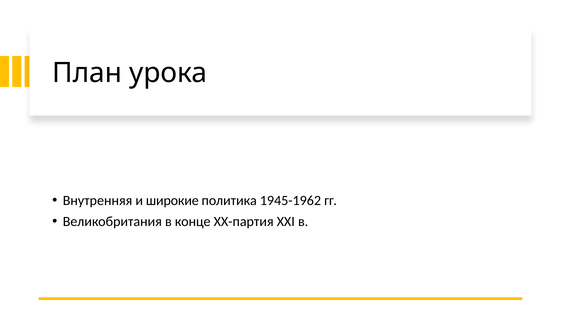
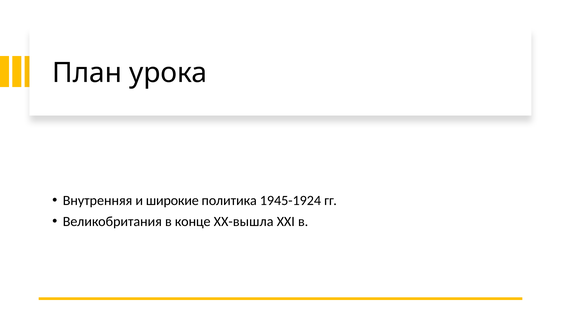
1945-1962: 1945-1962 -> 1945-1924 (290, 200)
XX-партия: XX-партия -> XX-вышла (244, 221)
